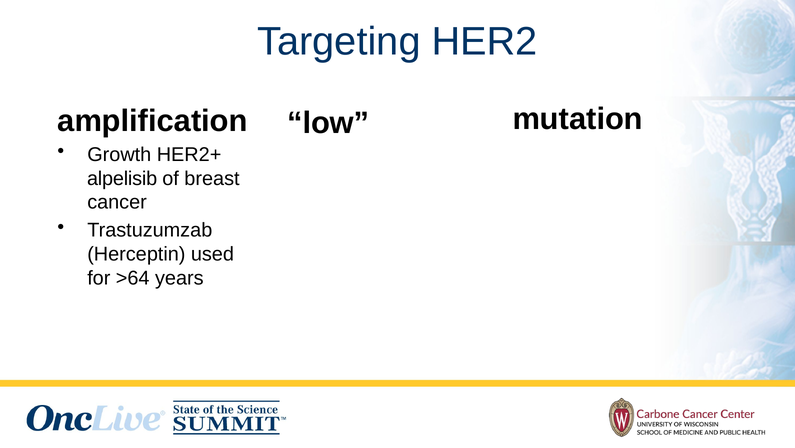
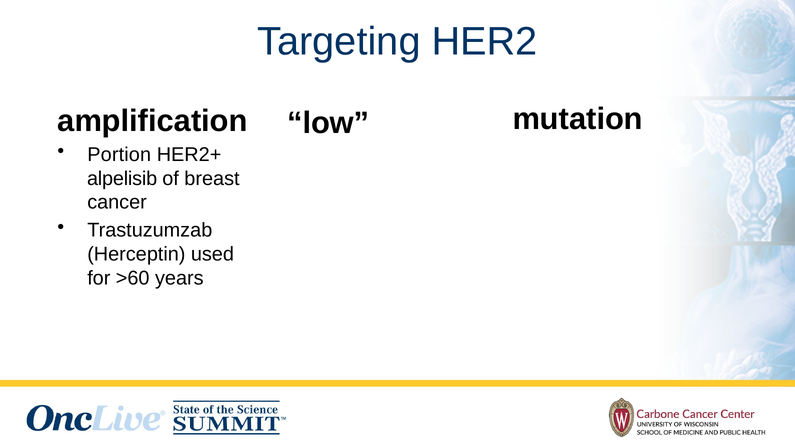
Growth: Growth -> Portion (119, 155)
>64: >64 -> >60 (133, 278)
